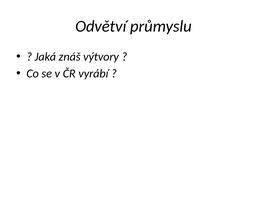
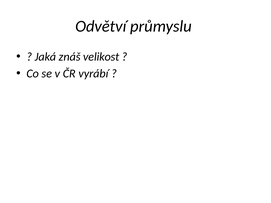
výtvory: výtvory -> velikost (101, 57)
